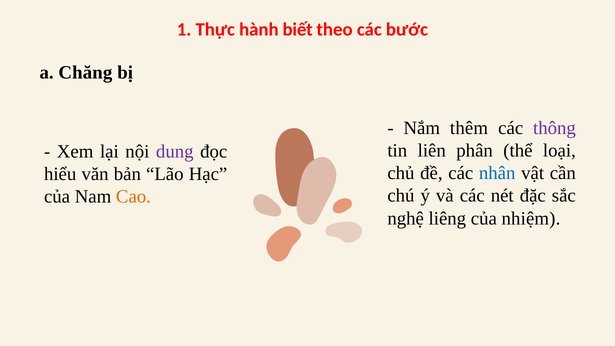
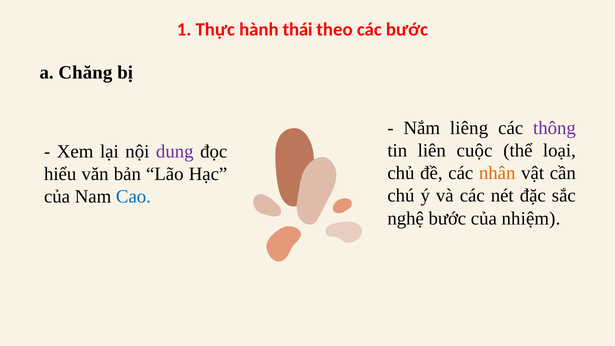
biết: biết -> thái (298, 30)
thêm: thêm -> liêng (469, 128)
phân: phân -> cuộc (475, 151)
nhân colour: blue -> orange (497, 173)
Cao colour: orange -> blue (133, 196)
nghệ liêng: liêng -> bước (447, 218)
